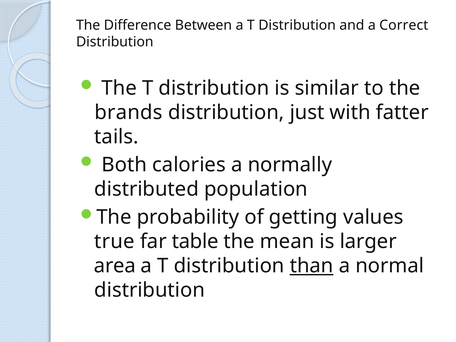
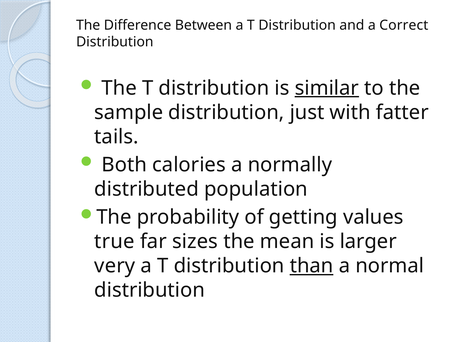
similar underline: none -> present (327, 88)
brands: brands -> sample (129, 112)
table: table -> sizes (195, 242)
area: area -> very (115, 266)
